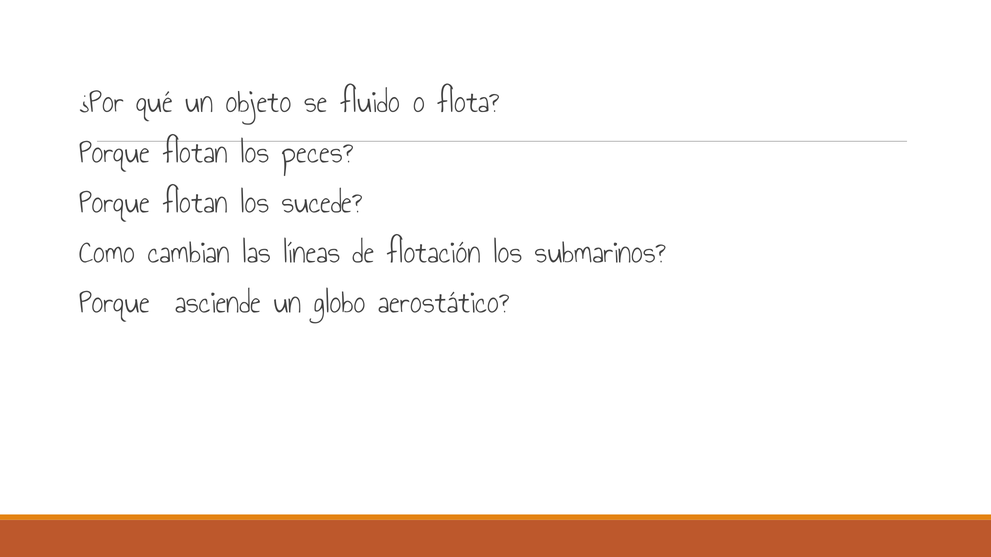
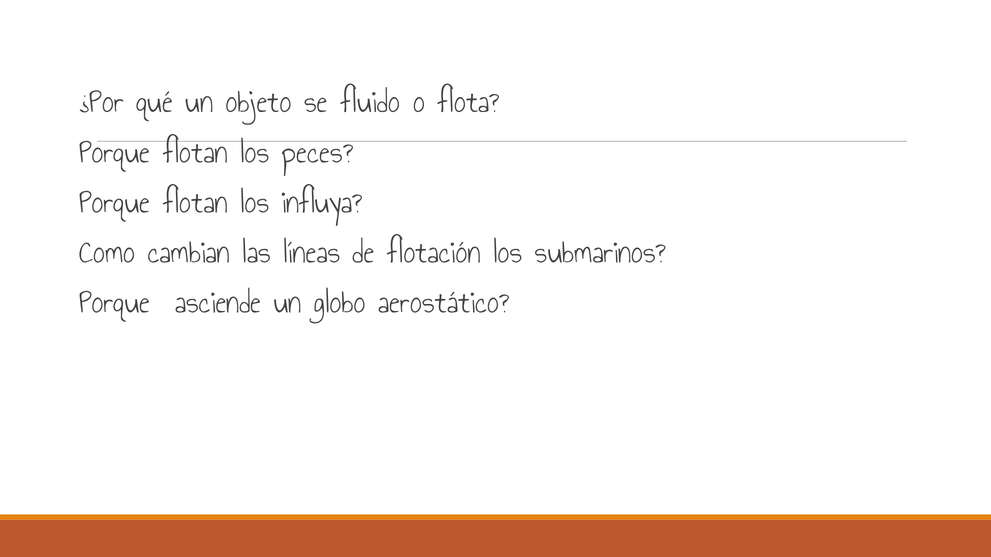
sucede: sucede -> influya (322, 202)
